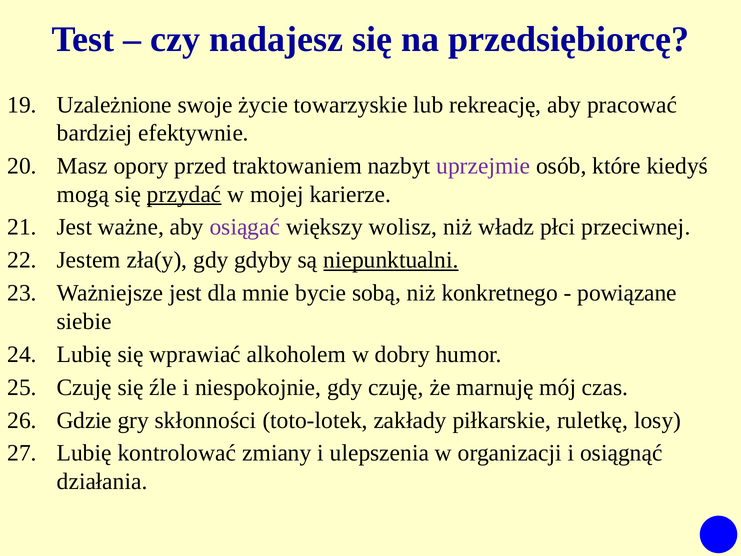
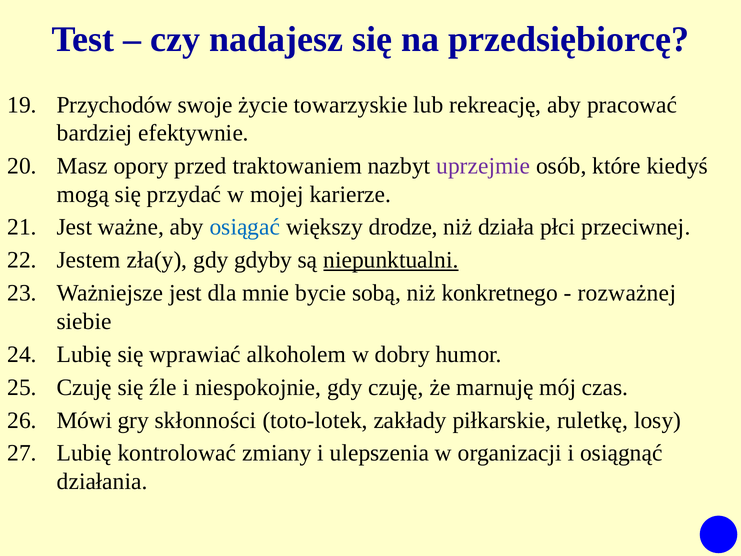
Uzależnione: Uzależnione -> Przychodów (114, 105)
przydać underline: present -> none (184, 194)
osiągać colour: purple -> blue (245, 227)
wolisz: wolisz -> drodze (403, 227)
władz: władz -> działa (506, 227)
powiązane: powiązane -> rozważnej (627, 293)
Gdzie: Gdzie -> Mówi (84, 420)
